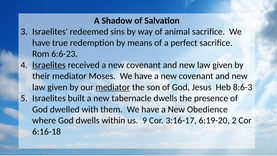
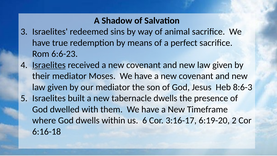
mediator underline: present -> none (113, 87)
Obedience: Obedience -> Timeframe (207, 109)
9: 9 -> 6 (145, 120)
